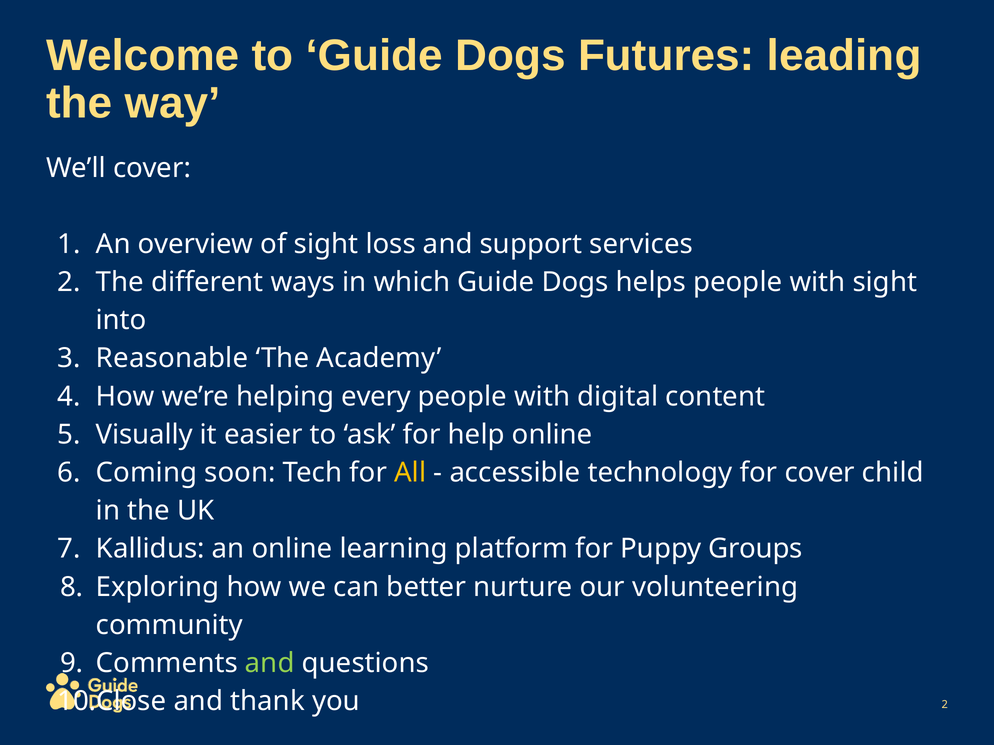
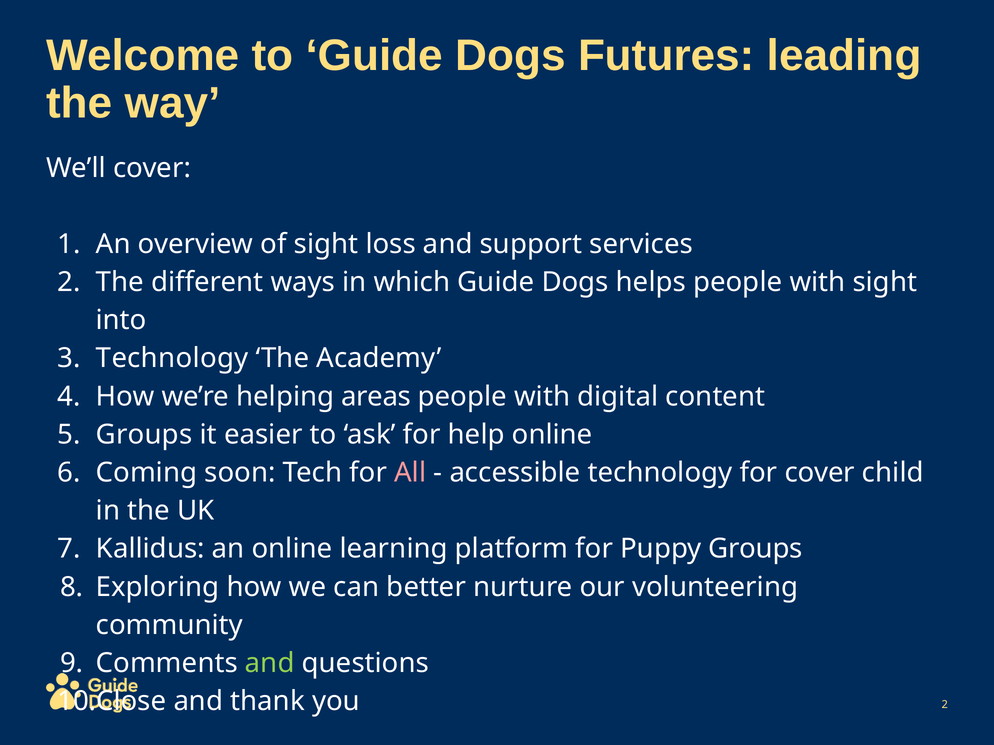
Reasonable: Reasonable -> Technology (172, 359)
every: every -> areas (376, 397)
Visually: Visually -> Groups (144, 435)
All colour: yellow -> pink (410, 473)
